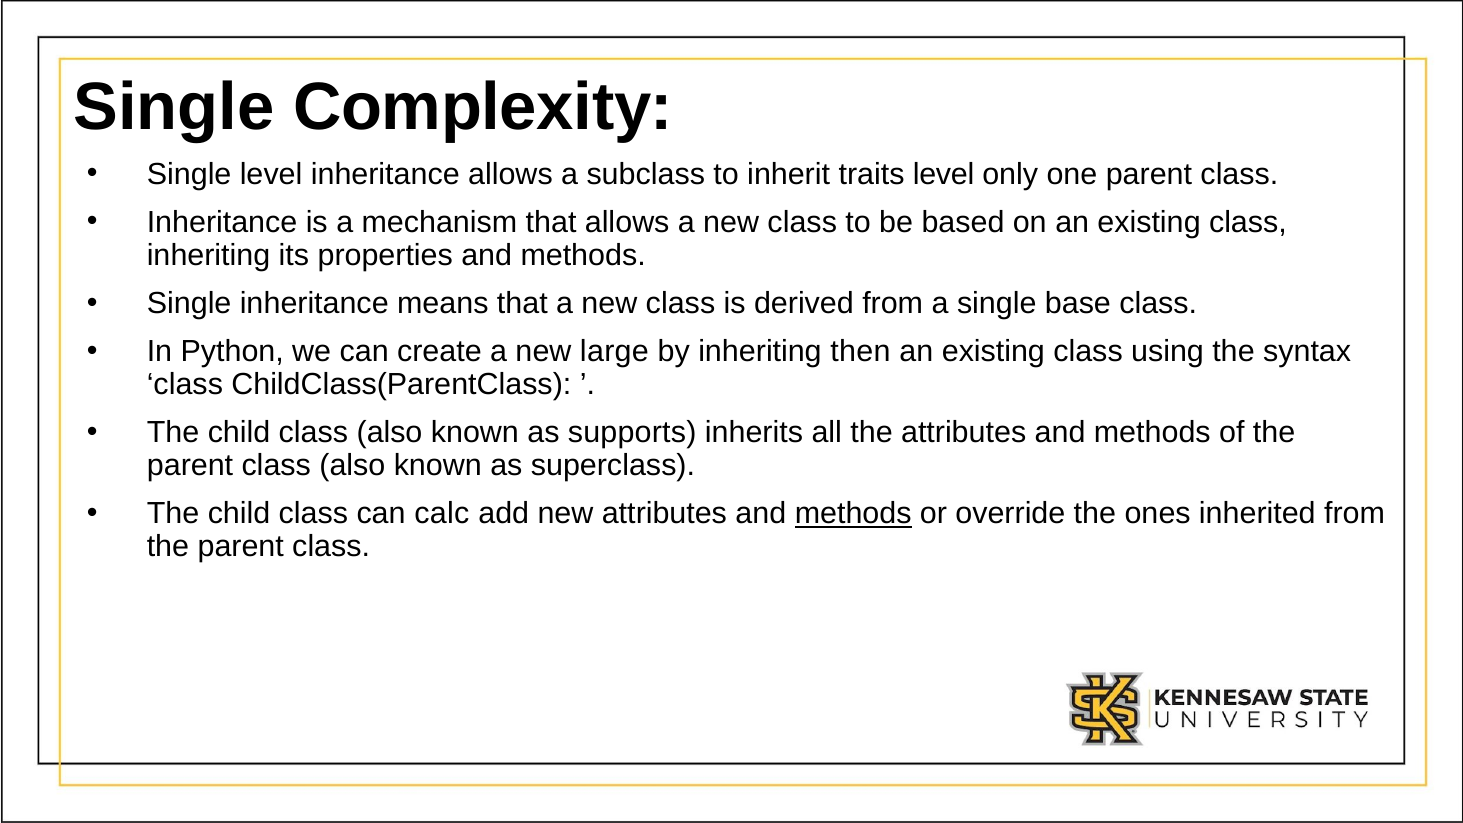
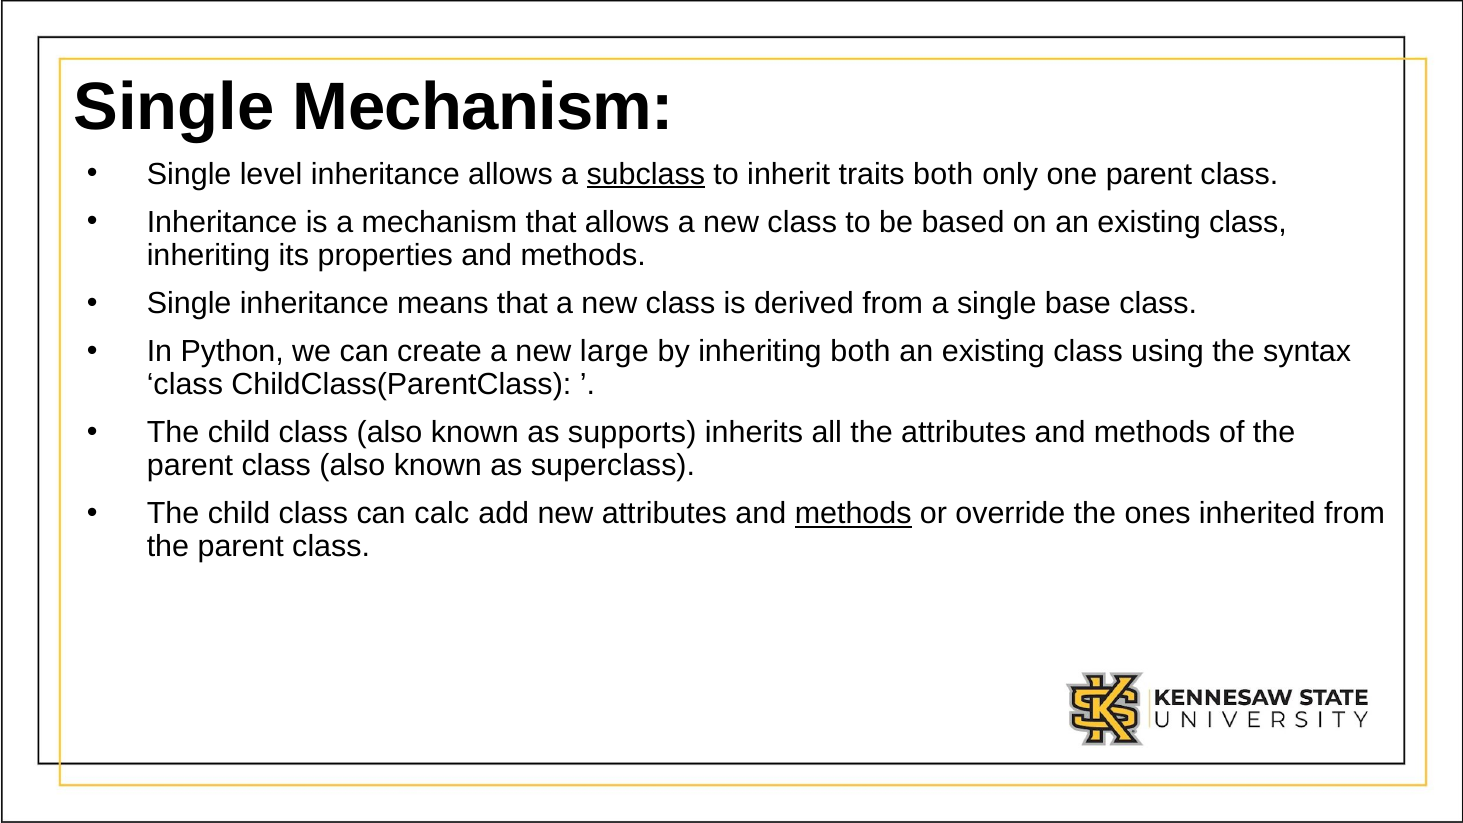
Single Complexity: Complexity -> Mechanism (483, 107)
subclass underline: none -> present (646, 174)
traits level: level -> both (943, 174)
inheriting then: then -> both (860, 352)
